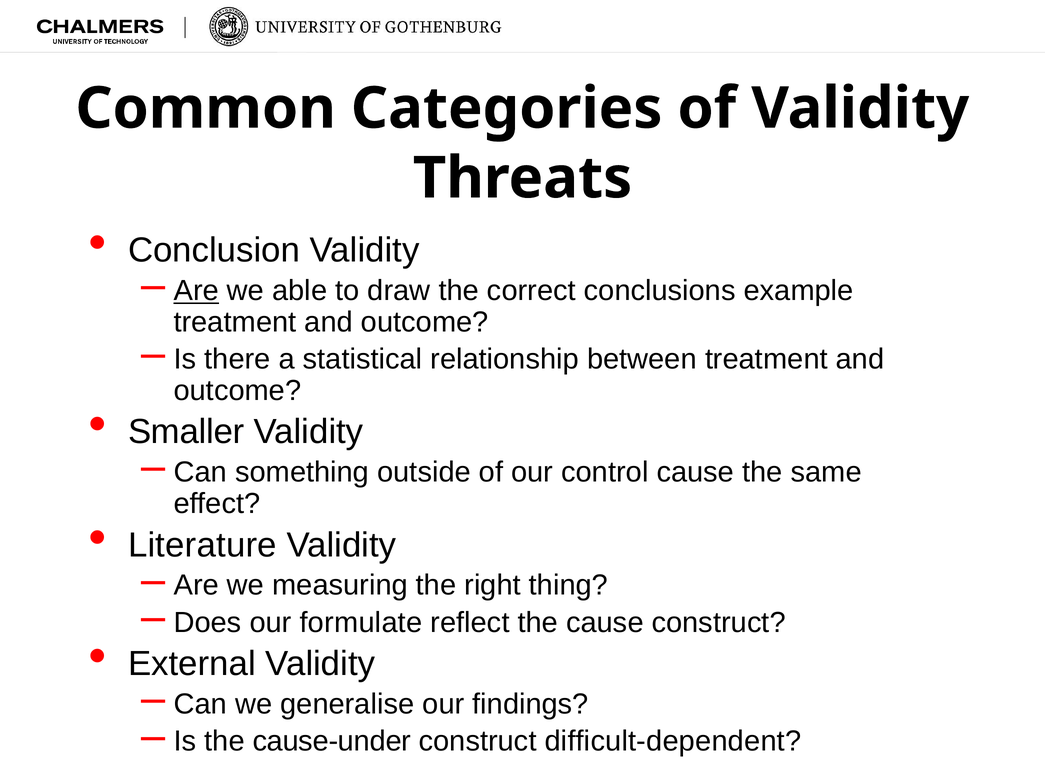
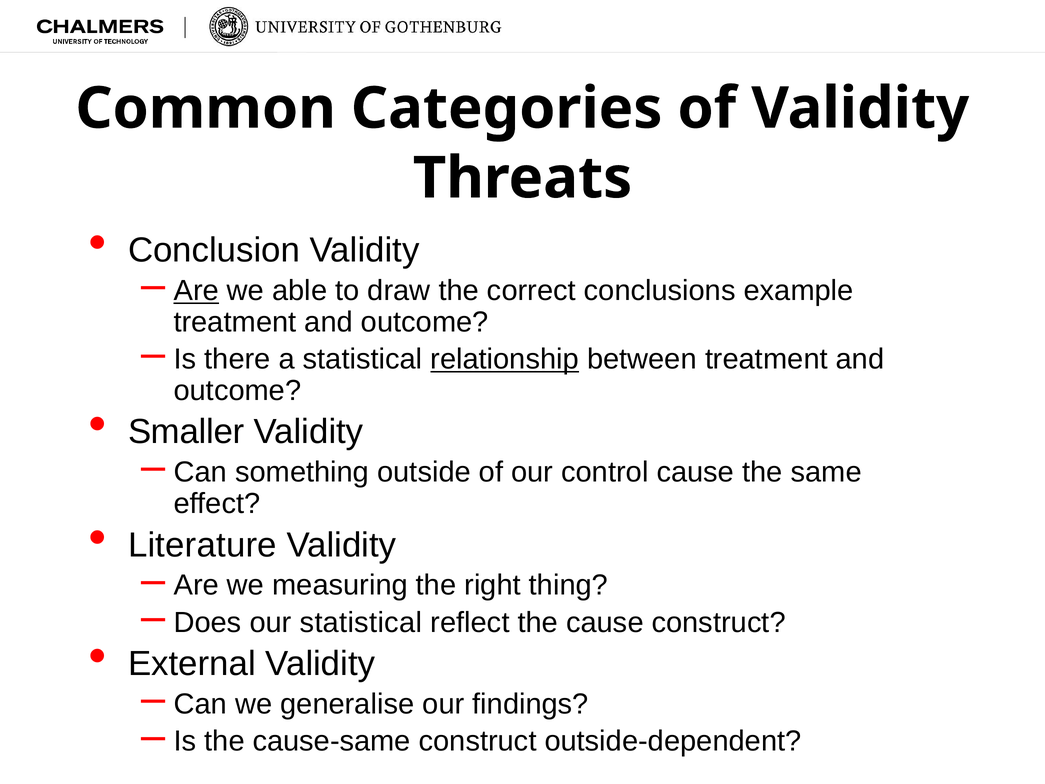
relationship underline: none -> present (505, 359)
our formulate: formulate -> statistical (361, 622)
cause-under: cause-under -> cause-same (332, 741)
difficult-dependent: difficult-dependent -> outside-dependent (673, 741)
